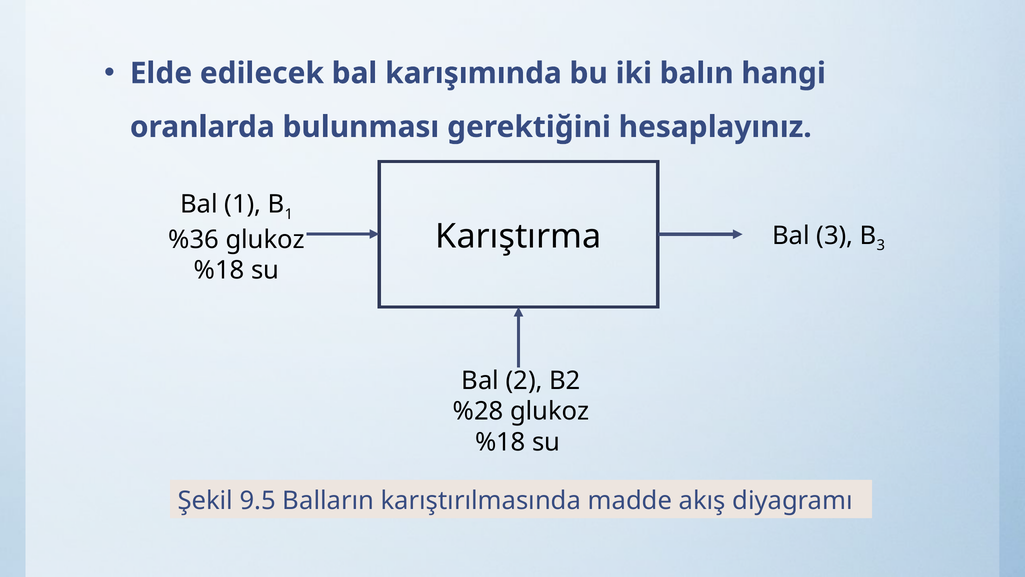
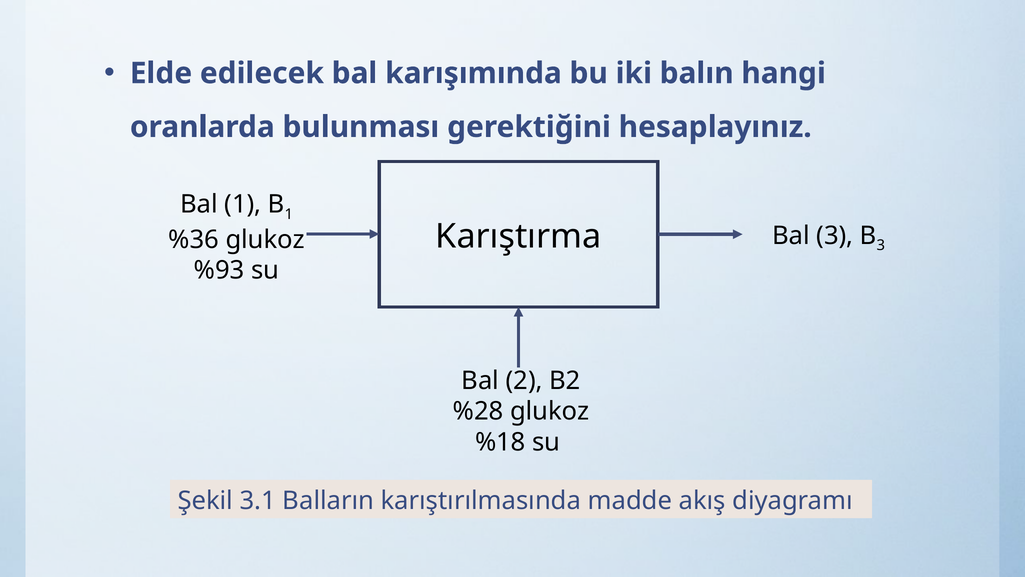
%18: %18 -> %93 (219, 270)
9.5: 9.5 -> 3.1 (258, 501)
